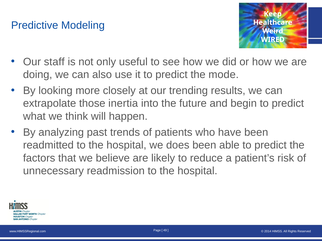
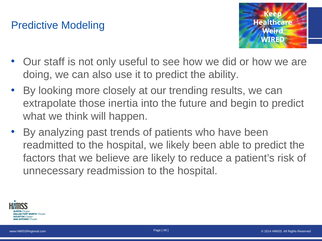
mode: mode -> ability (224, 75)
we does: does -> likely (178, 145)
